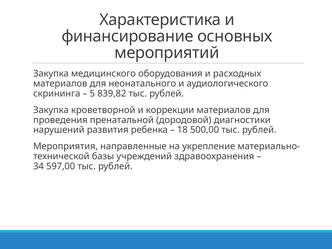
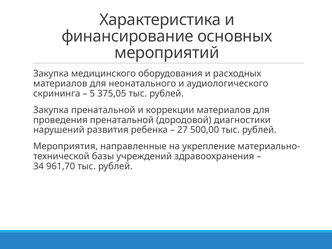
839,82: 839,82 -> 375,05 (112, 94)
Закупка кроветворной: кроветворной -> пренатальной (103, 110)
18: 18 -> 27 (182, 130)
597,00: 597,00 -> 961,70 (61, 166)
